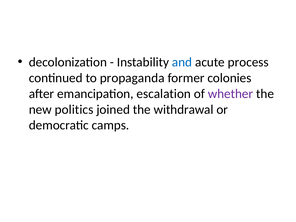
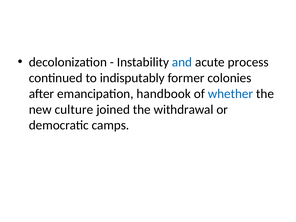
propaganda: propaganda -> indisputably (132, 78)
escalation: escalation -> handbook (164, 94)
whether colour: purple -> blue (230, 94)
politics: politics -> culture (74, 109)
